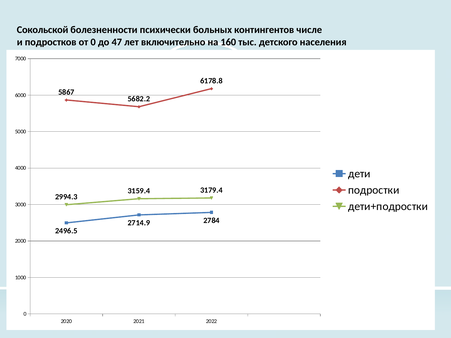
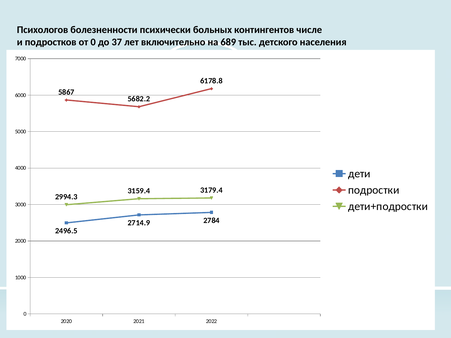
Сокольской: Сокольской -> Психологов (43, 30)
47: 47 -> 37 (117, 42)
160: 160 -> 689 (228, 42)
